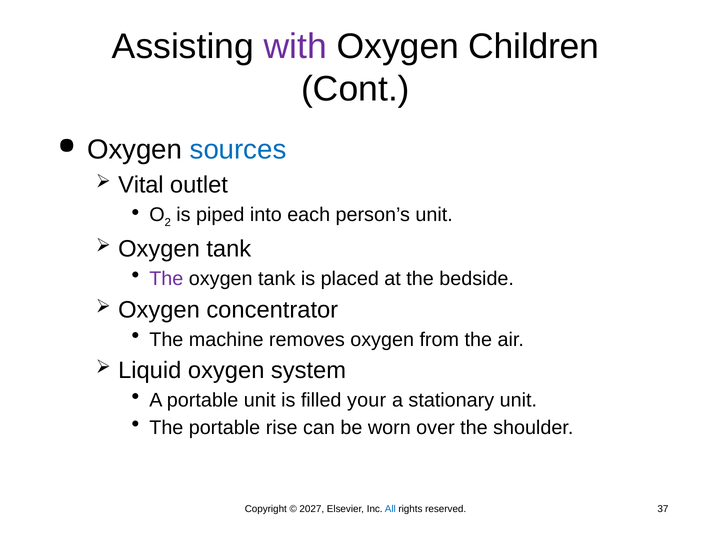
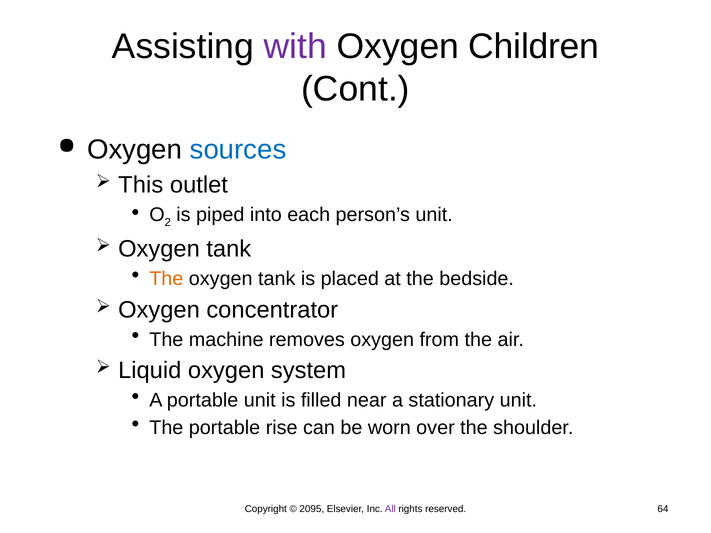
Vital: Vital -> This (141, 185)
The colour: purple -> orange (166, 279)
your: your -> near (367, 400)
2027: 2027 -> 2095 (312, 509)
All colour: blue -> purple (390, 509)
37: 37 -> 64 (663, 509)
